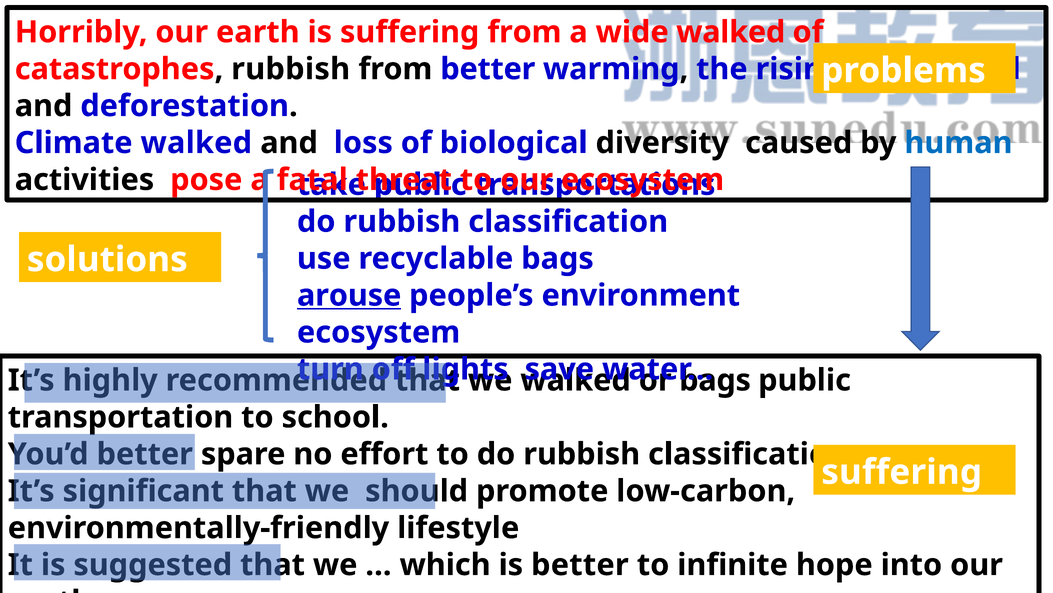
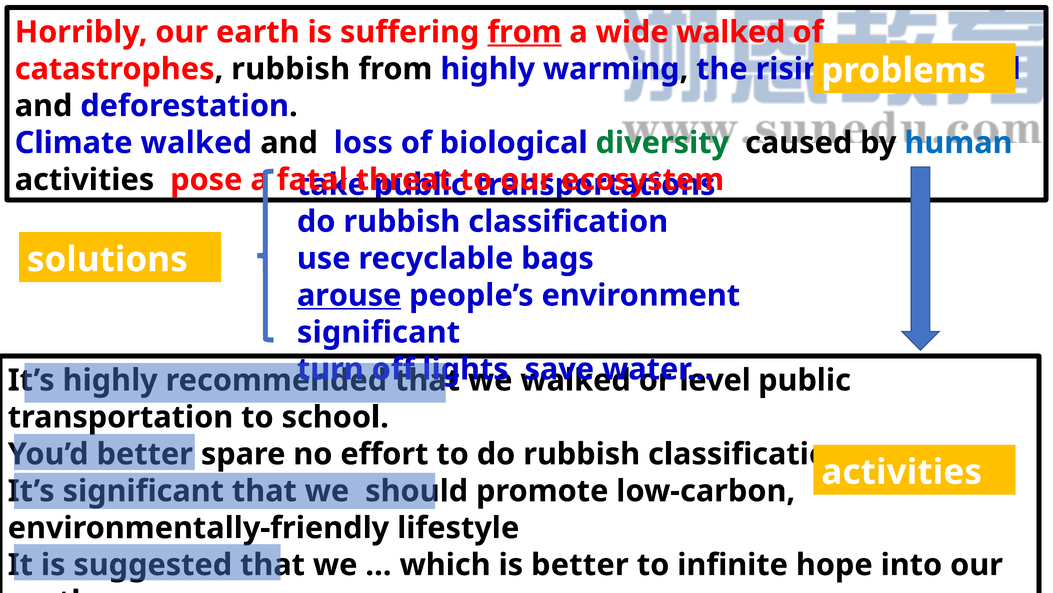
from underline: none -> present (524, 32)
from better: better -> highly (488, 69)
diversity colour: black -> green (662, 143)
ecosystem: ecosystem -> significant (379, 332)
bags: bags -> level (715, 380)
suffering: suffering -> activities (902, 472)
